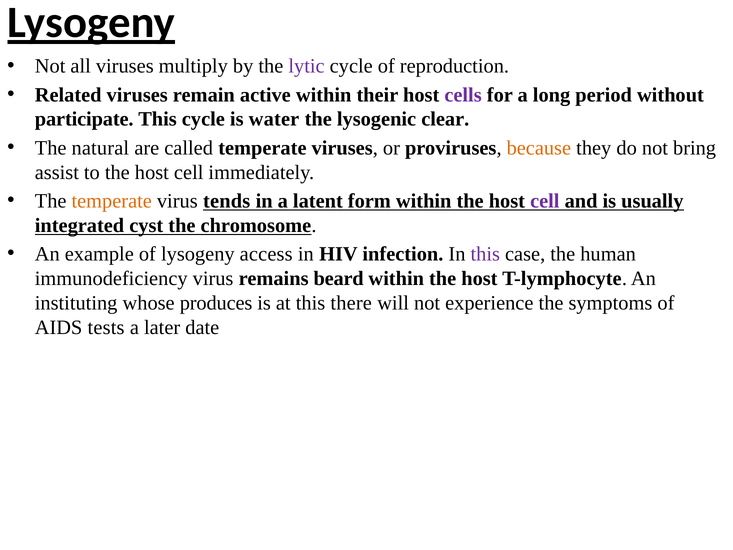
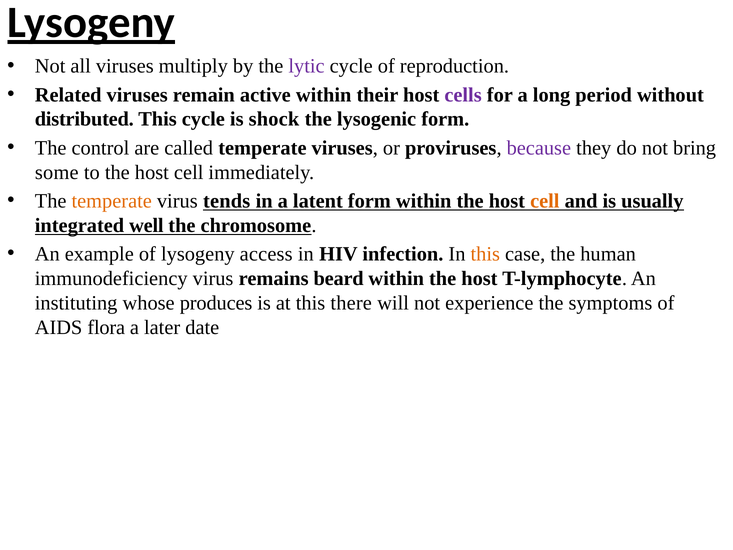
participate: participate -> distributed (84, 119)
water: water -> shock (274, 119)
lysogenic clear: clear -> form (445, 119)
natural: natural -> control (100, 148)
because colour: orange -> purple (539, 148)
assist: assist -> some (57, 172)
cell colour: purple -> orange (545, 201)
cyst: cyst -> well (146, 225)
this colour: purple -> orange (485, 254)
tests: tests -> flora (106, 327)
